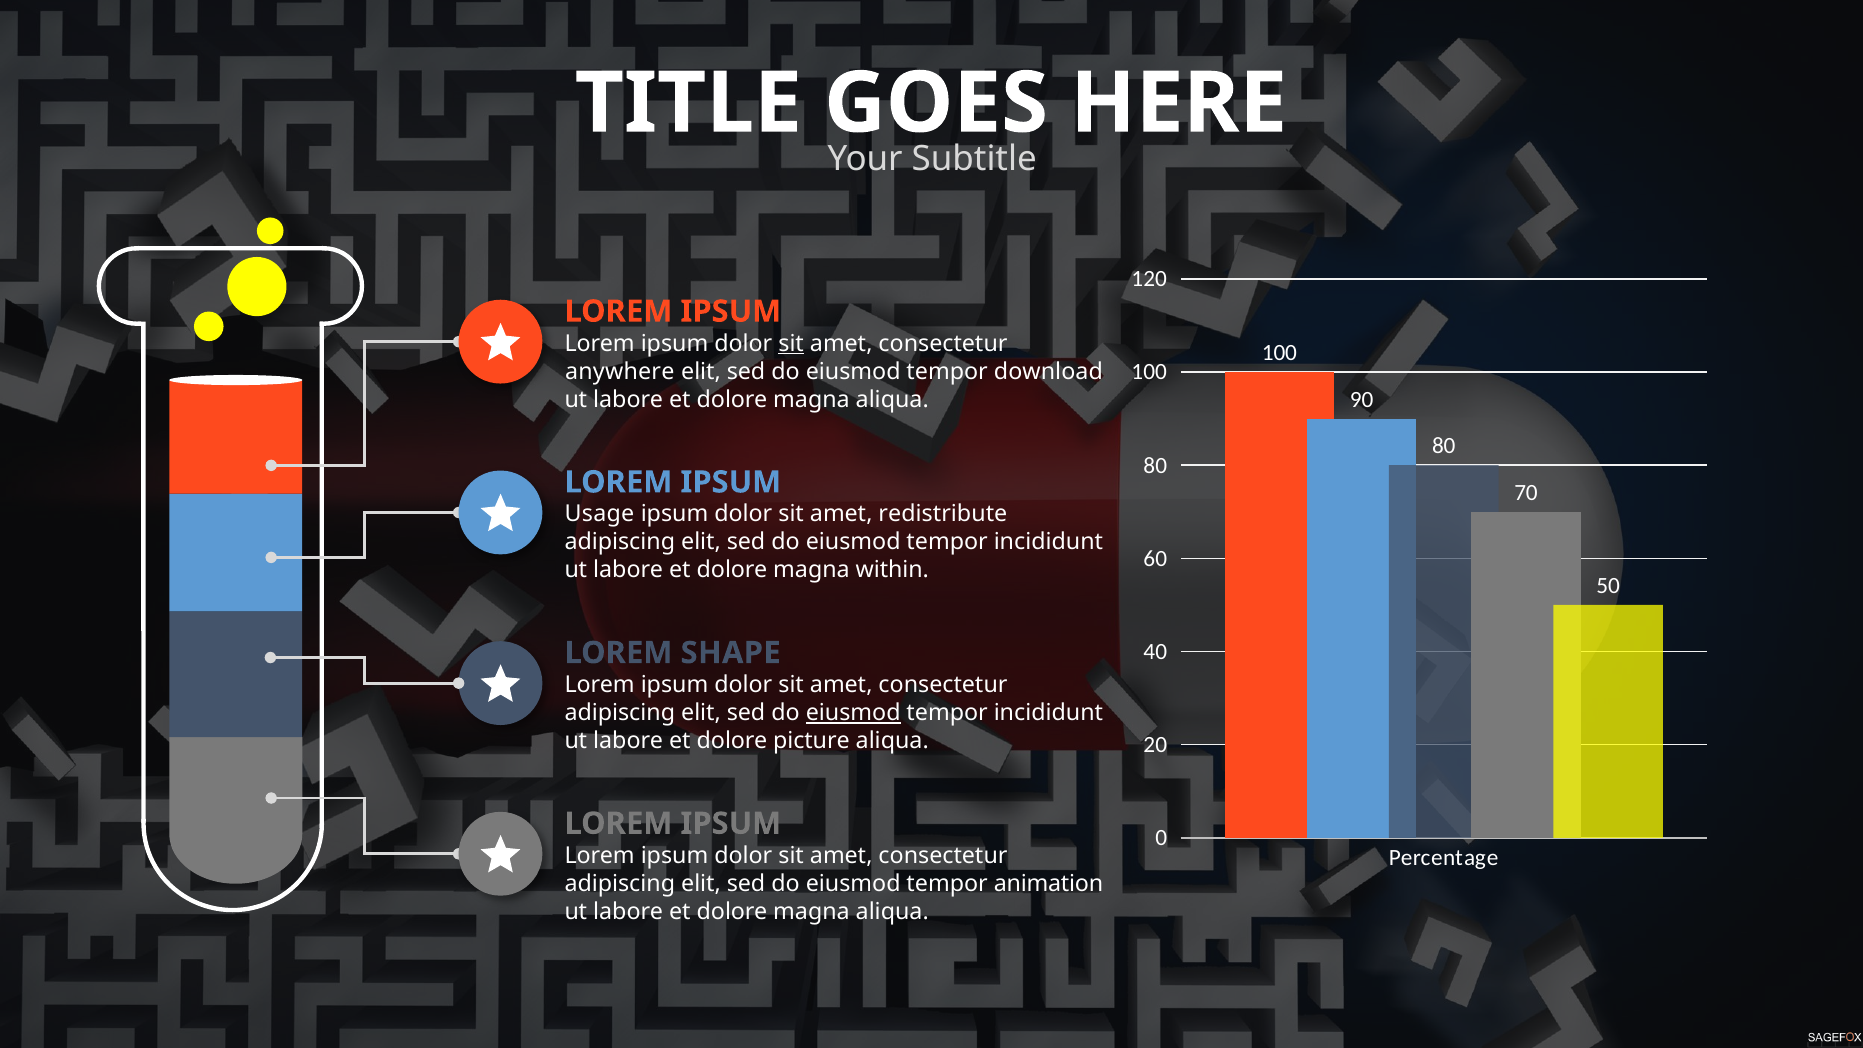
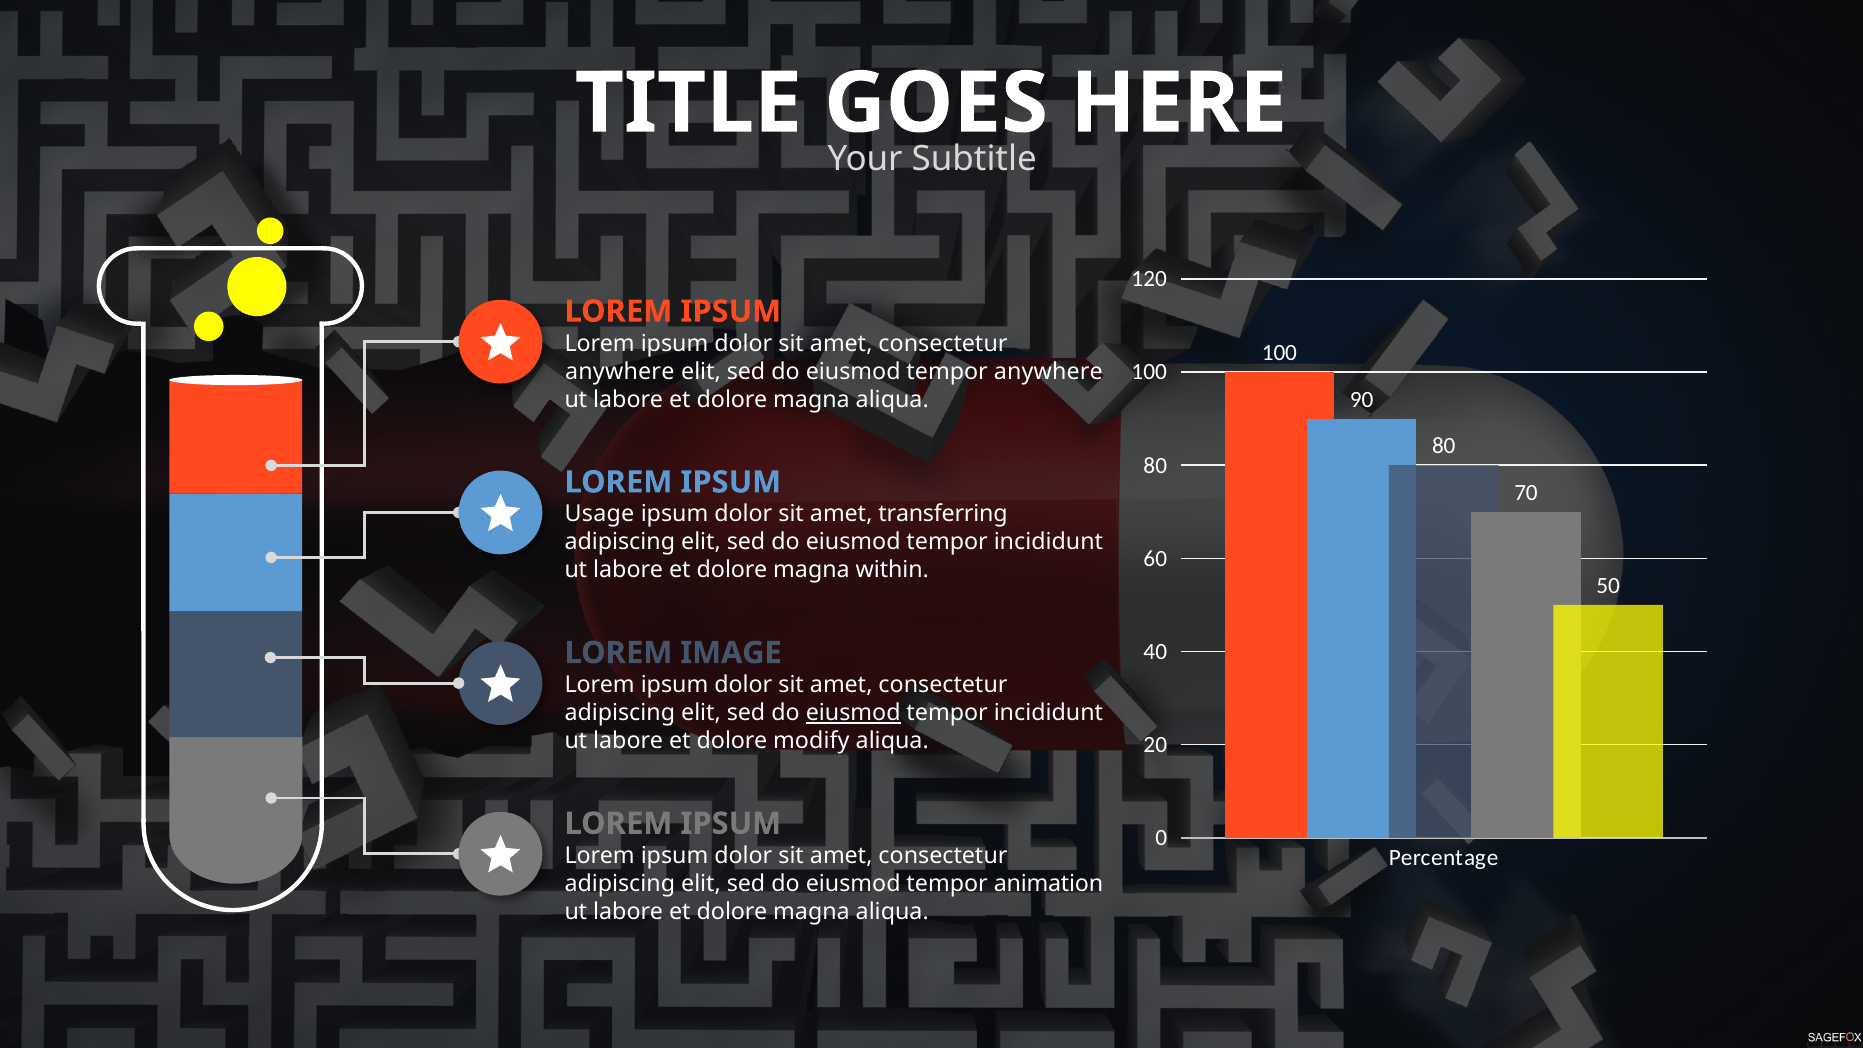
sit underline: present -> none (791, 343)
tempor download: download -> anywhere (1048, 371)
redistribute: redistribute -> transferring (943, 514)
SHAPE: SHAPE -> IMAGE (731, 653)
picture: picture -> modify (811, 741)
